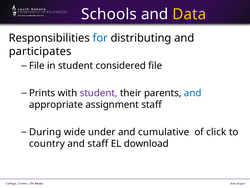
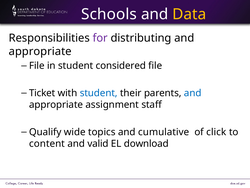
for colour: blue -> purple (100, 38)
participates: participates -> appropriate (40, 51)
Prints: Prints -> Ticket (42, 93)
student colour: purple -> blue (99, 93)
During: During -> Qualify (45, 132)
under: under -> topics (102, 132)
country: country -> content (47, 143)
and staff: staff -> valid (98, 143)
